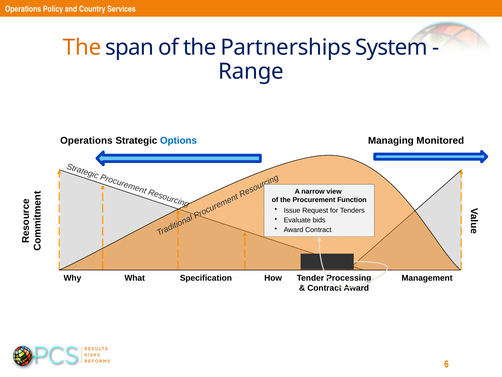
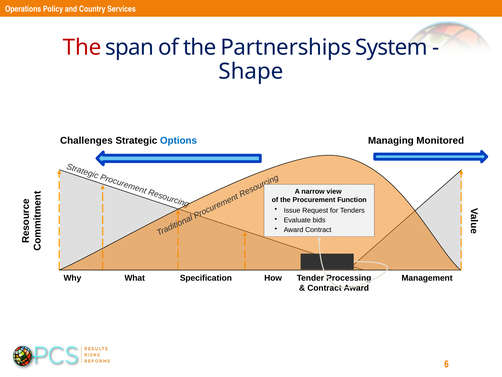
The colour: orange -> red (82, 47)
Range: Range -> Shape (251, 71)
Operations: Operations -> Challenges (86, 141)
